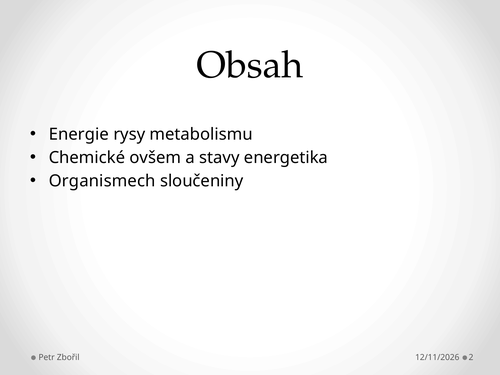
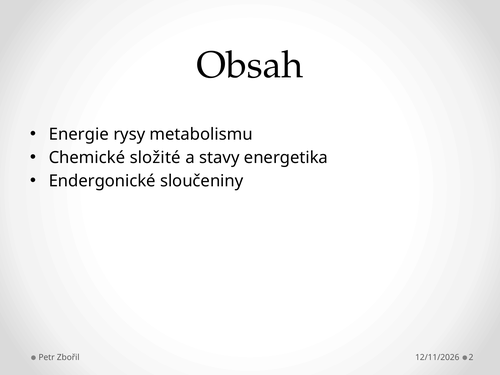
ovšem: ovšem -> složité (155, 158)
Organismech: Organismech -> Endergonické (102, 181)
